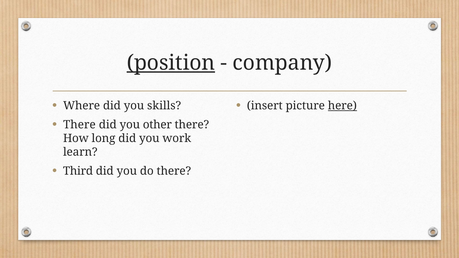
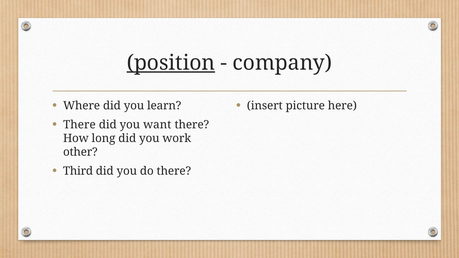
skills: skills -> learn (164, 106)
here underline: present -> none (342, 106)
other: other -> want (157, 125)
learn: learn -> other (80, 152)
